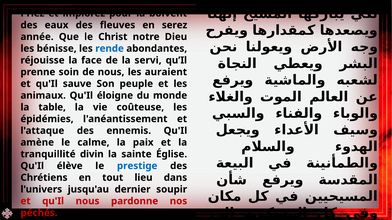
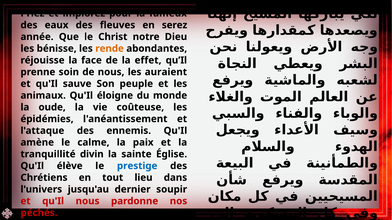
boivent: boivent -> fameux (168, 13)
rende colour: blue -> orange (110, 49)
servi: servi -> effet (148, 60)
table: table -> oude (52, 107)
